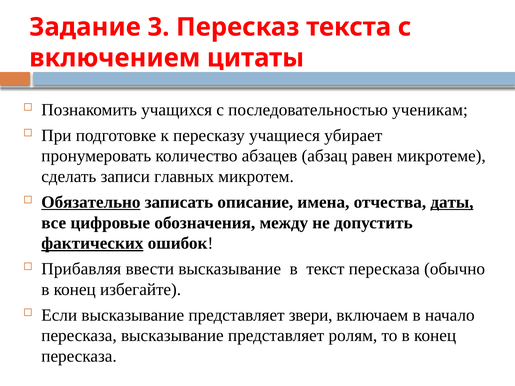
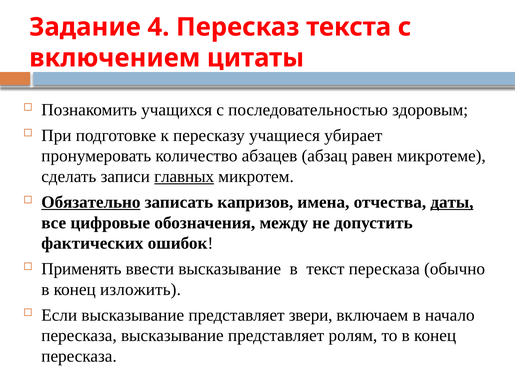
3: 3 -> 4 (158, 27)
ученикам: ученикам -> здоровым (430, 110)
главных underline: none -> present (184, 177)
описание: описание -> капризов (255, 202)
фактических underline: present -> none (92, 243)
Прибавляя: Прибавляя -> Применять (81, 269)
избегайте: избегайте -> изложить (140, 290)
